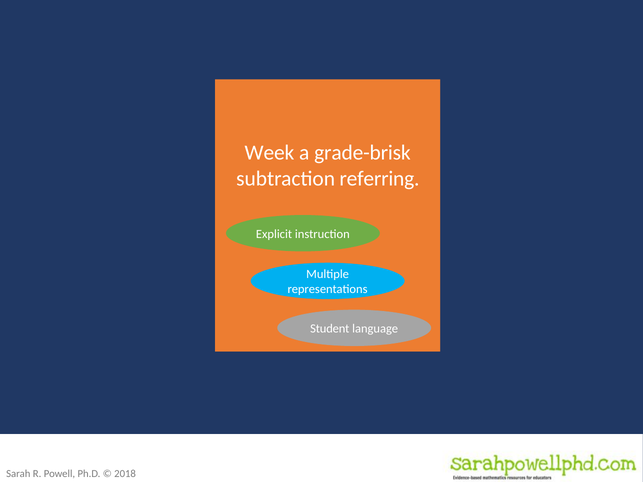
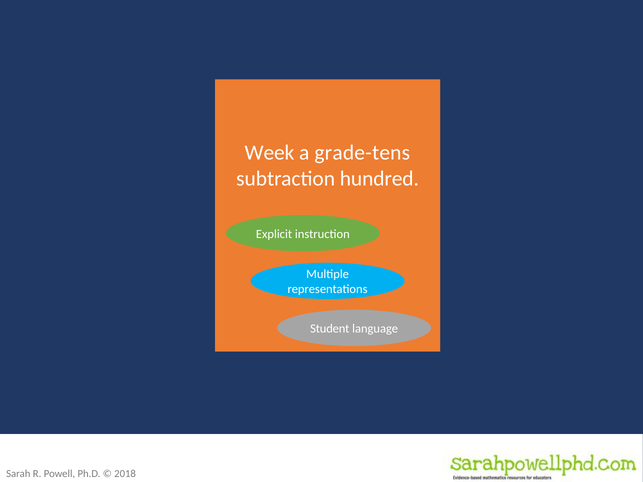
grade-brisk: grade-brisk -> grade-tens (362, 153)
referring: referring -> hundred (379, 179)
